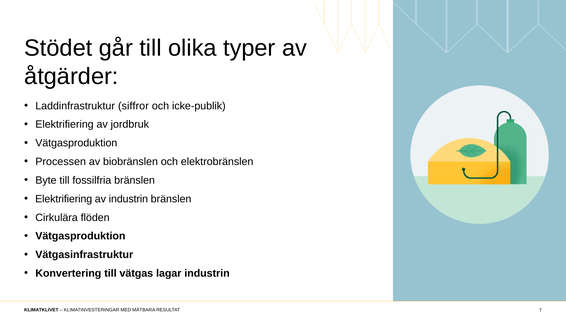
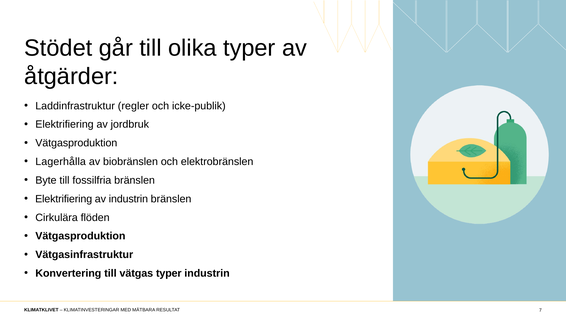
siffror: siffror -> regler (133, 106)
Processen: Processen -> Lagerhålla (61, 162)
vätgas lagar: lagar -> typer (169, 274)
